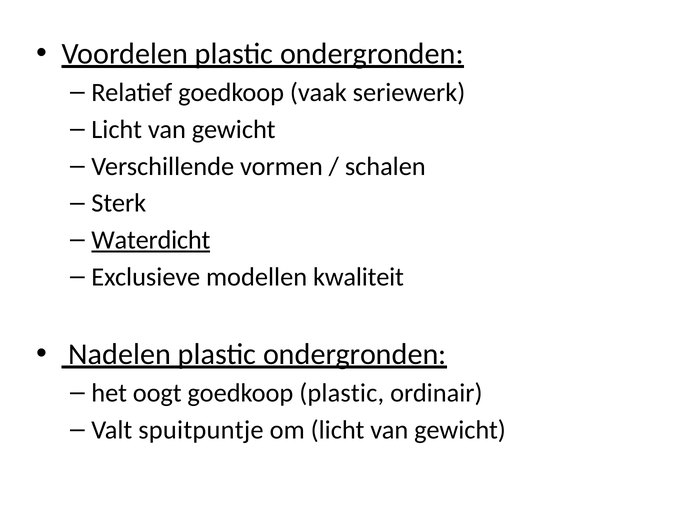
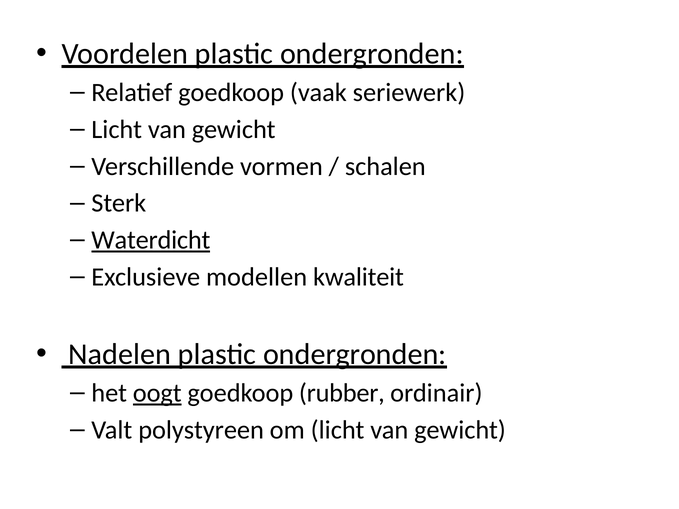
oogt underline: none -> present (157, 393)
goedkoop plastic: plastic -> rubber (342, 393)
spuitpuntje: spuitpuntje -> polystyreen (201, 430)
